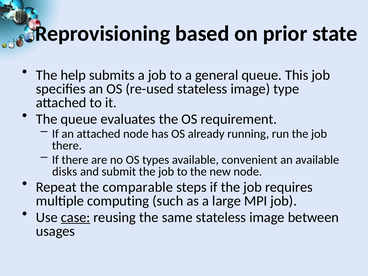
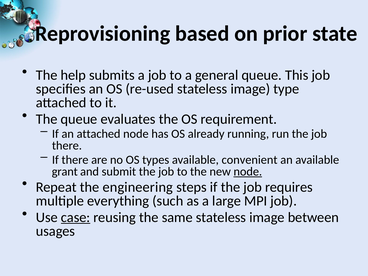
disks: disks -> grant (65, 171)
node underline: none -> present (248, 171)
comparable: comparable -> engineering (138, 187)
computing: computing -> everything (118, 201)
